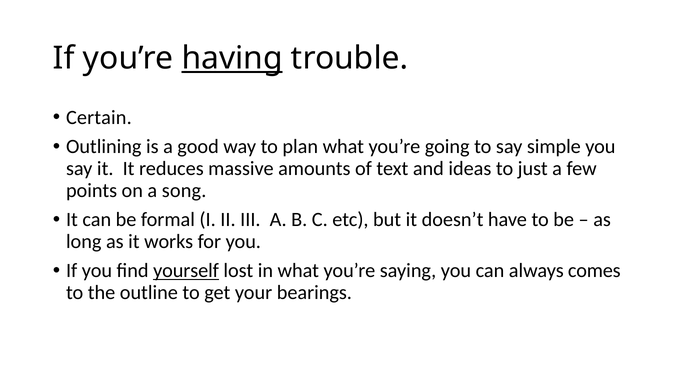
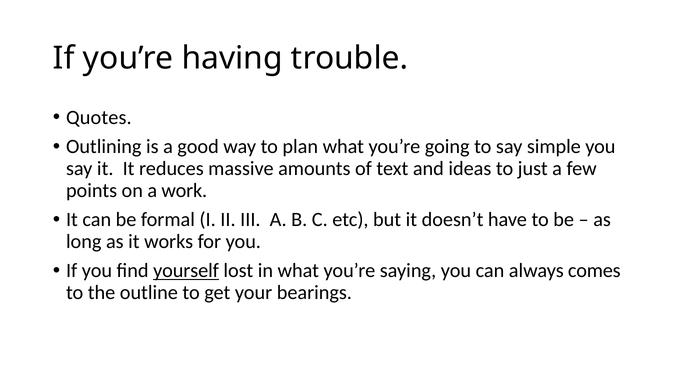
having underline: present -> none (232, 58)
Certain: Certain -> Quotes (99, 118)
song: song -> work (184, 190)
